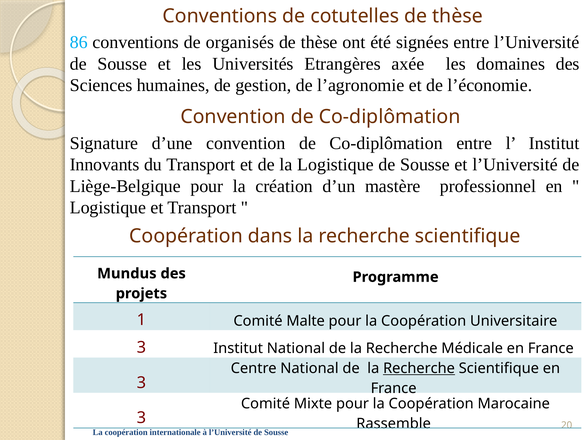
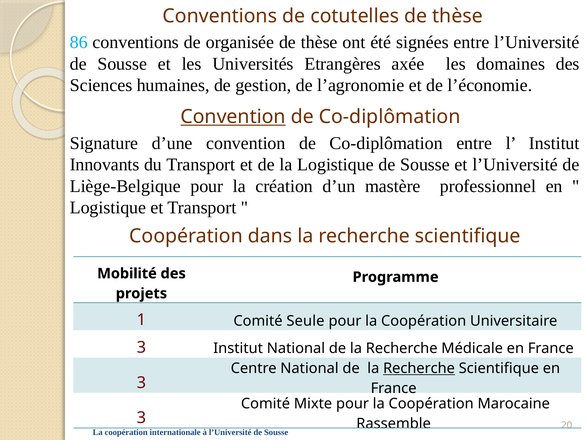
organisés: organisés -> organisée (240, 42)
Convention underline: none -> present (233, 117)
Mundus: Mundus -> Mobilité (127, 273)
Malte: Malte -> Seule (305, 321)
